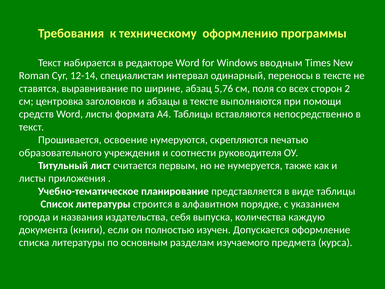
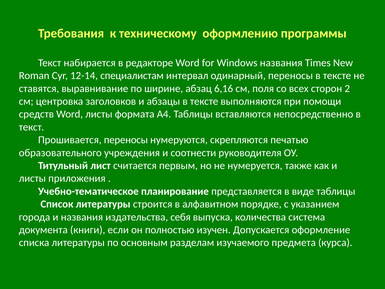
Windows вводным: вводным -> названия (281, 63)
5,76: 5,76 -> 6,16 (224, 88)
Прошивается освоение: освоение -> переносы (126, 140)
каждую: каждую -> система (307, 217)
